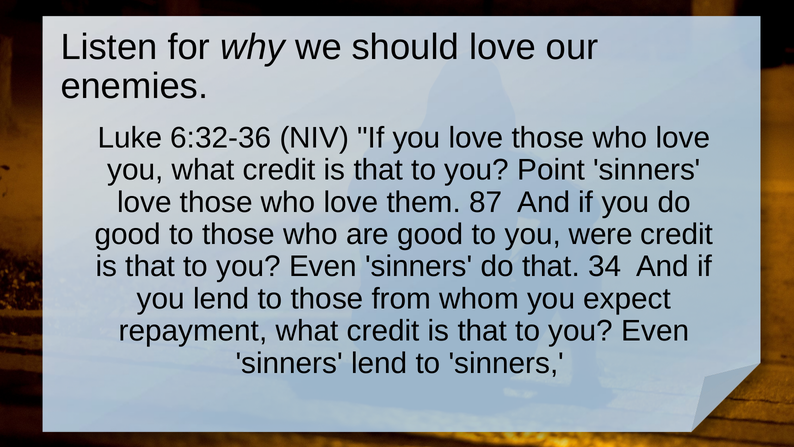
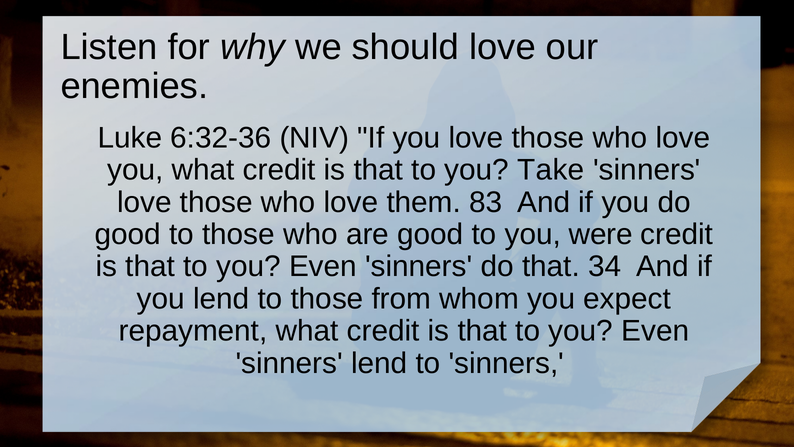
Point: Point -> Take (551, 170)
87: 87 -> 83 (486, 202)
